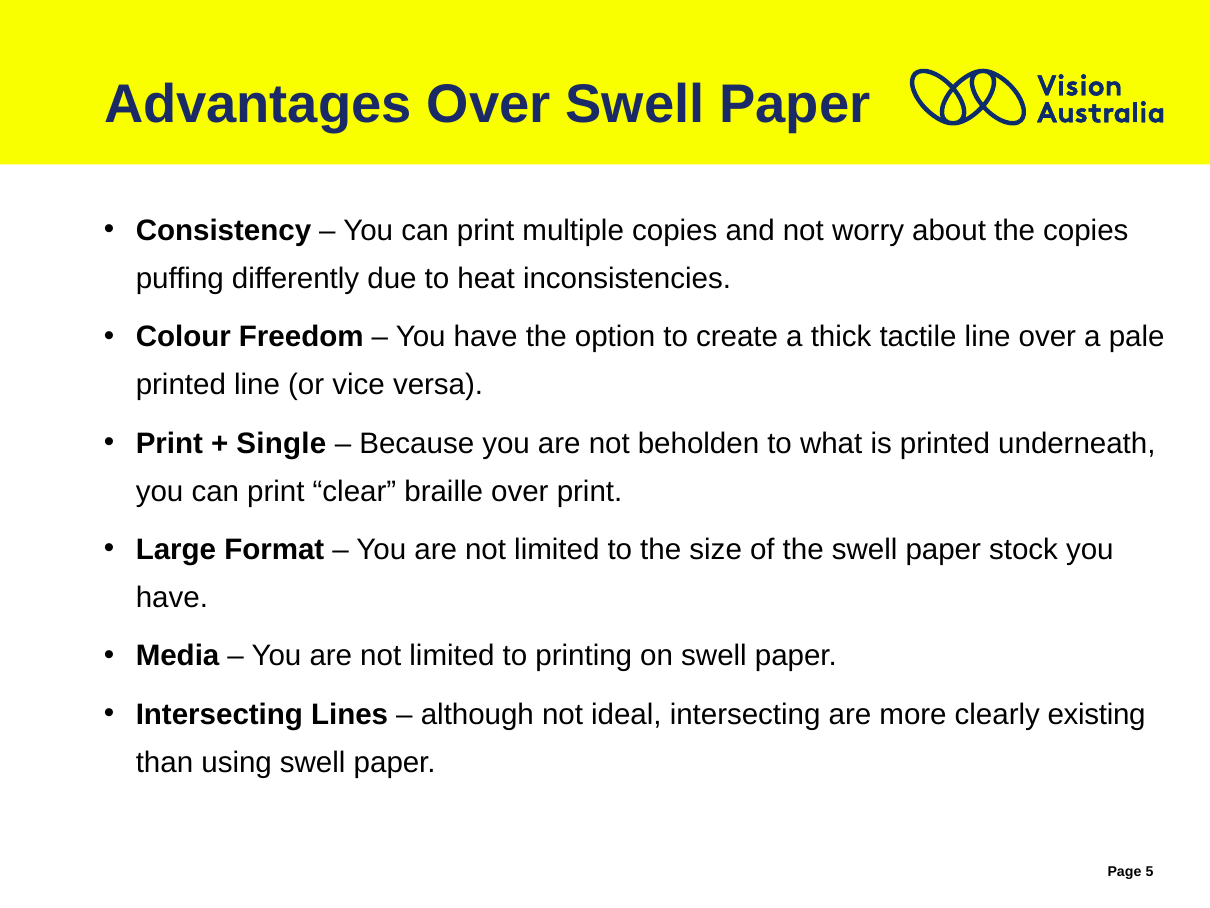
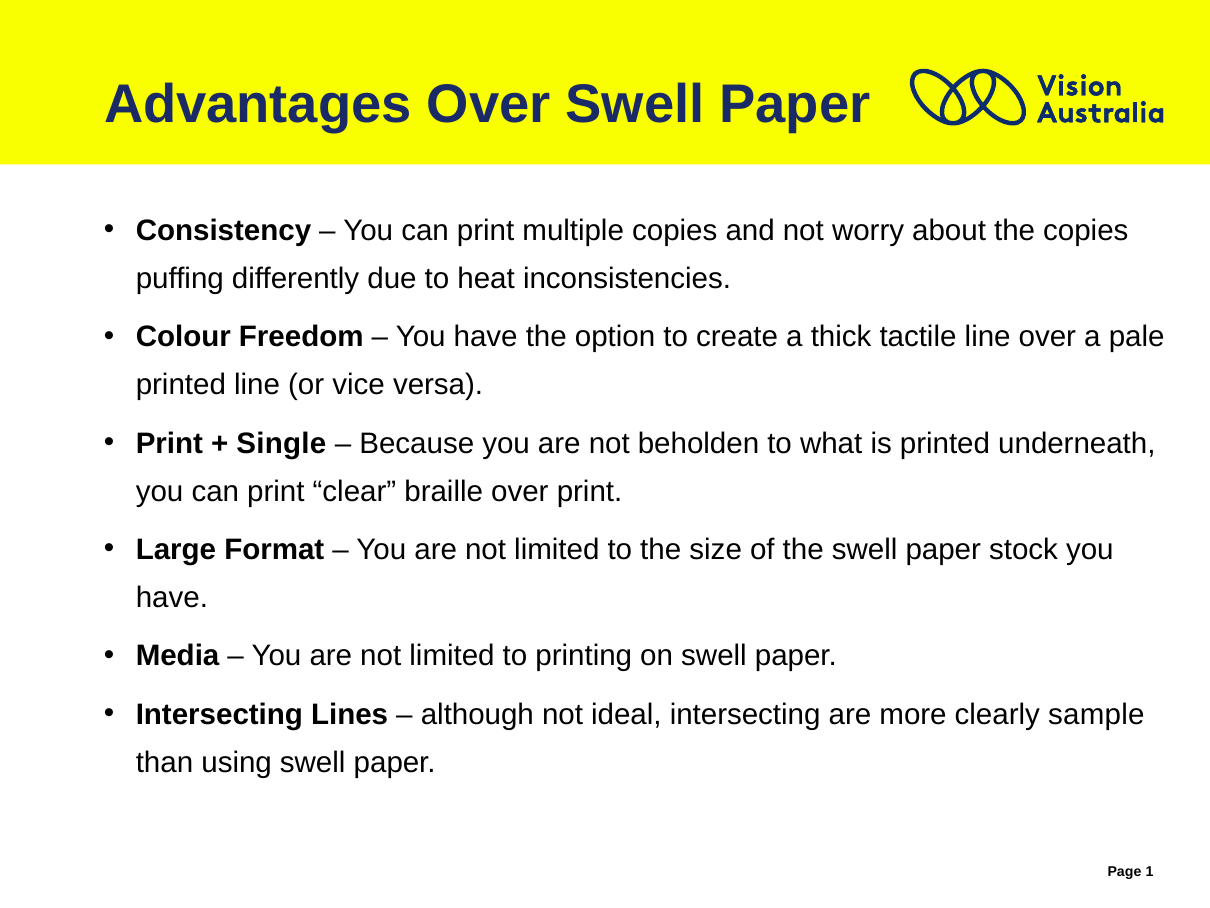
existing: existing -> sample (1096, 714)
5: 5 -> 1 (1150, 871)
